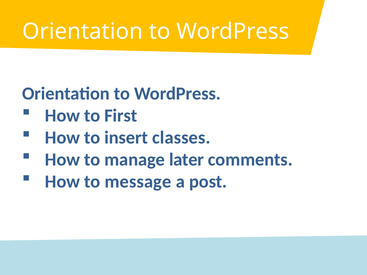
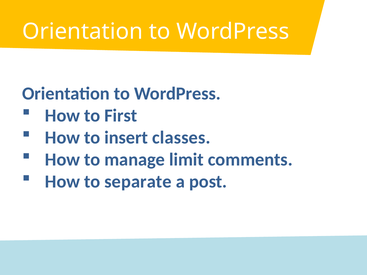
later: later -> limit (186, 160)
message: message -> separate (138, 182)
